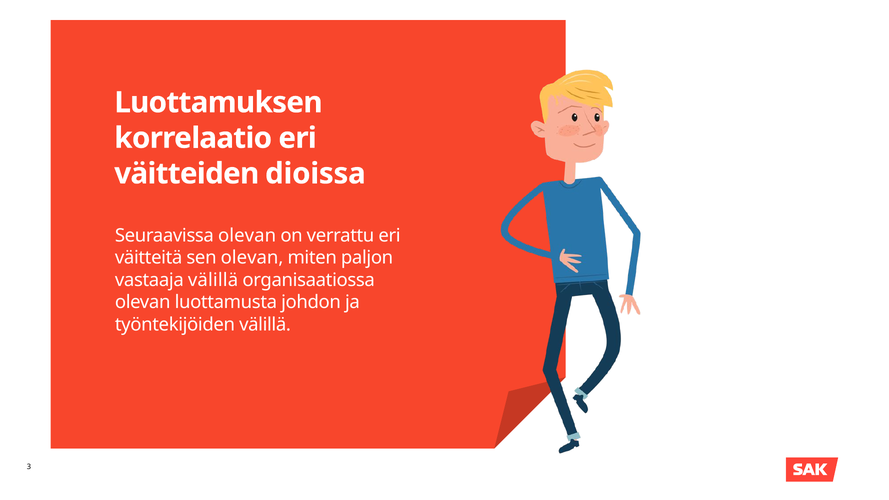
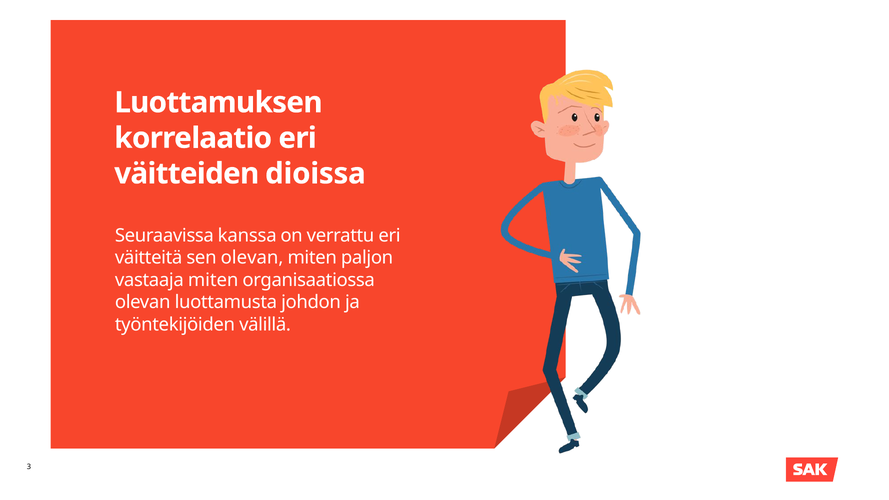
Seuraavissa olevan: olevan -> kanssa (247, 236)
vastaaja välillä: välillä -> miten (213, 280)
